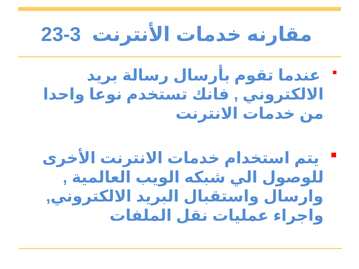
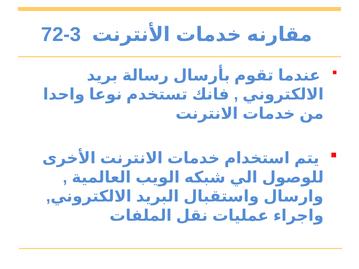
23-3: 23-3 -> 72-3 (61, 35)
